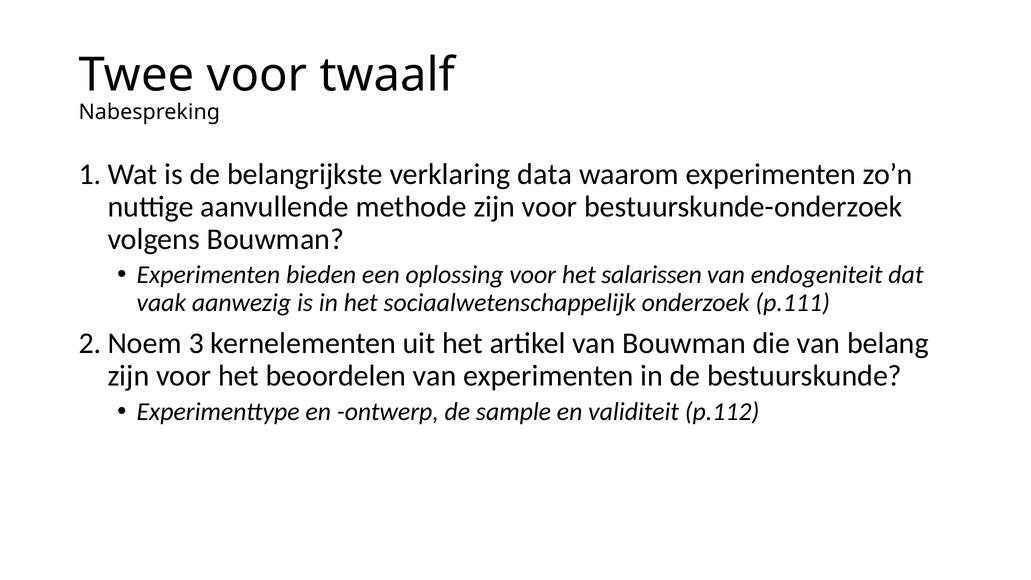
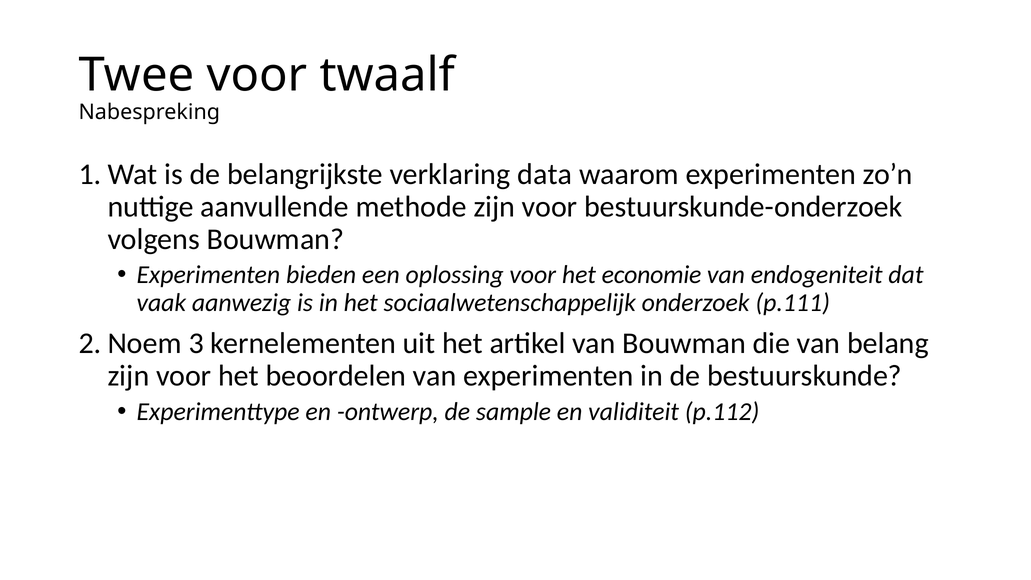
salarissen: salarissen -> economie (652, 275)
